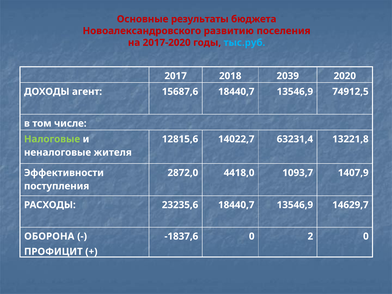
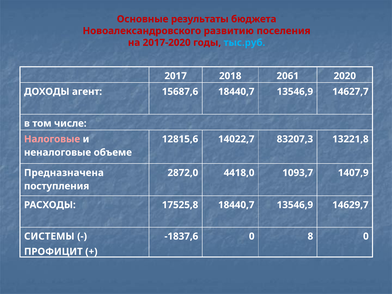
2039: 2039 -> 2061 (288, 76)
74912,5: 74912,5 -> 14627,7 (350, 92)
Налоговые colour: light green -> pink (52, 139)
63231,4: 63231,4 -> 83207,3 (295, 139)
жителя: жителя -> объеме (113, 152)
Эффективности: Эффективности -> Предназначена (64, 173)
23235,6: 23235,6 -> 17525,8 (180, 205)
ОБОРОНА: ОБОРОНА -> СИСТЕМЫ (49, 236)
2: 2 -> 8 (310, 236)
